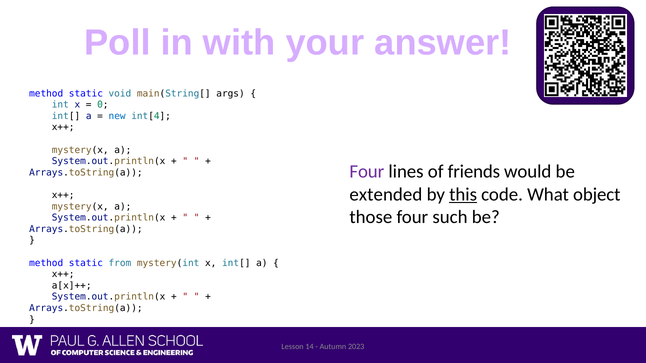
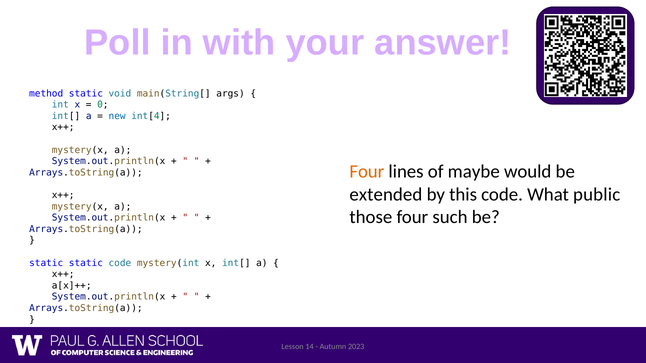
Four colour: purple -> orange (367, 172)
friends: friends -> maybe (474, 172)
this underline: present -> none (463, 195)
object: object -> public (597, 195)
method: method -> static (46, 263)
static from: from -> code (120, 263)
